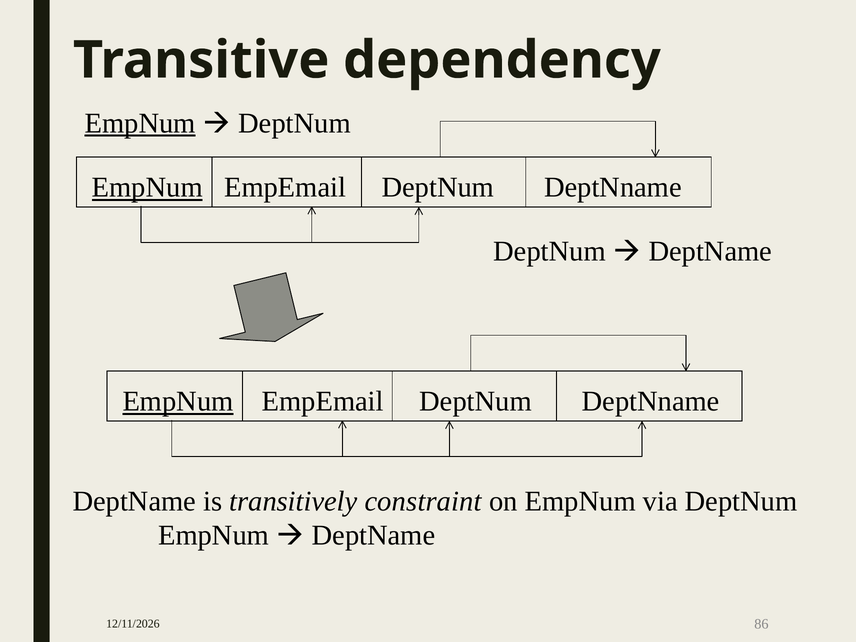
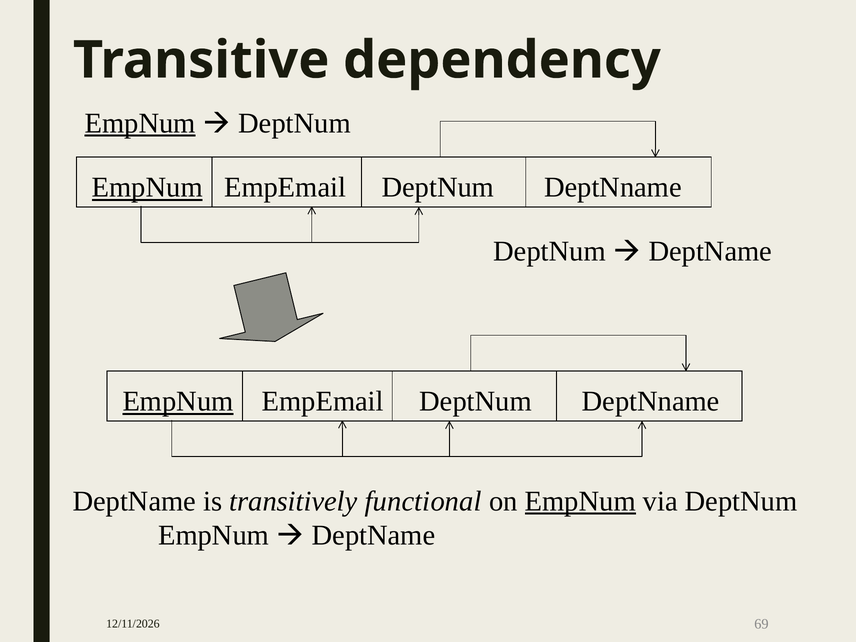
constraint: constraint -> functional (423, 501)
EmpNum underline: none -> present (580, 501)
86: 86 -> 69 (761, 624)
